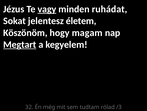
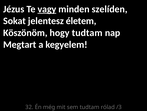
ruhádat: ruhádat -> szelíden (110, 9)
hogy magam: magam -> tudtam (87, 33)
Megtart underline: present -> none (20, 44)
